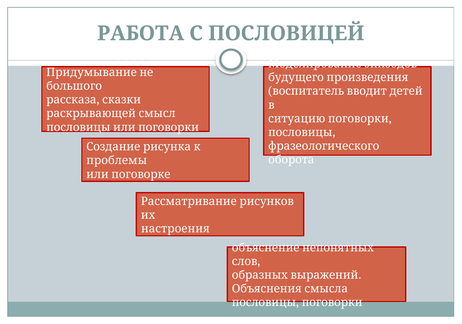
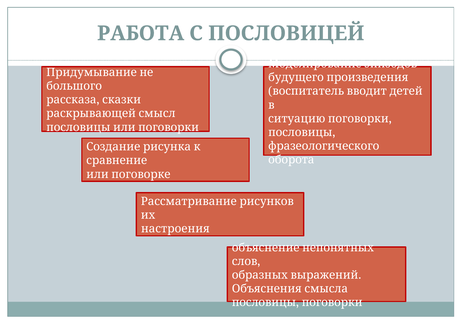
проблемы: проблемы -> сравнение (117, 160)
